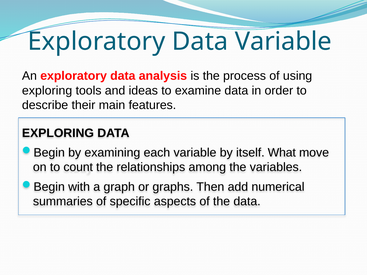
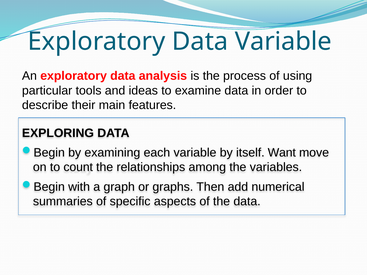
exploring: exploring -> particular (47, 91)
What: What -> Want (282, 153)
